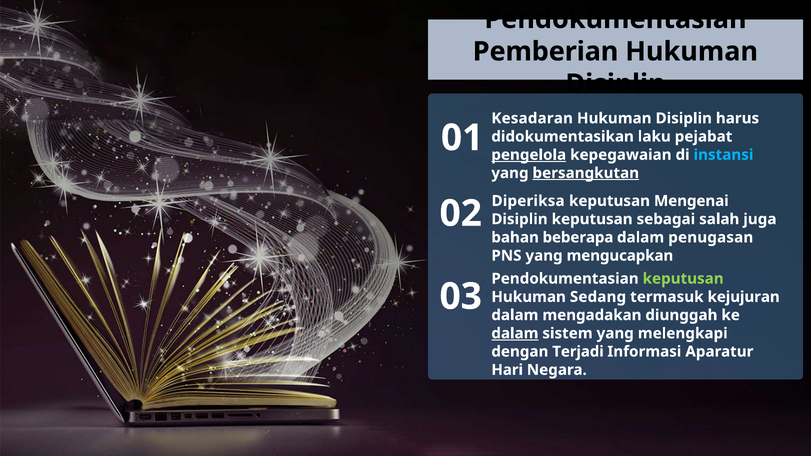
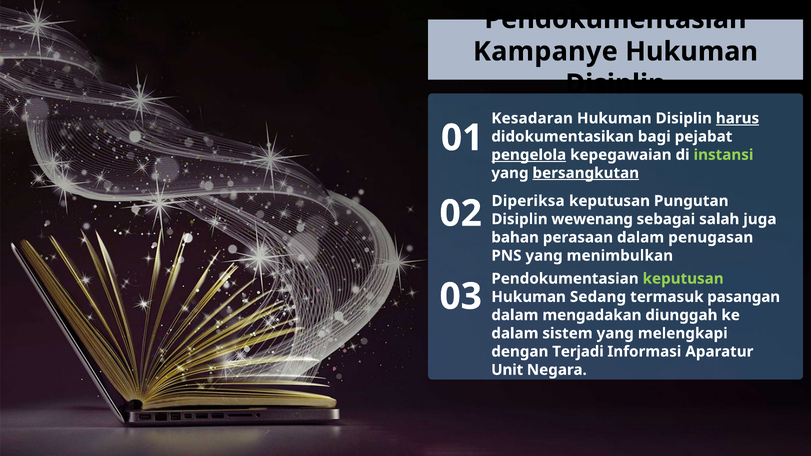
Pemberian: Pemberian -> Kampanye (545, 52)
harus underline: none -> present (738, 118)
laku: laku -> bagi (654, 137)
instansi colour: light blue -> light green (724, 155)
Mengenai: Mengenai -> Pungutan (691, 201)
Disiplin keputusan: keputusan -> wewenang (592, 219)
beberapa: beberapa -> perasaan (578, 238)
mengucapkan: mengucapkan -> menimbulkan (620, 256)
kejujuran: kejujuran -> pasangan (744, 297)
dalam underline: present -> none (515, 333)
Hari: Hari -> Unit (507, 370)
